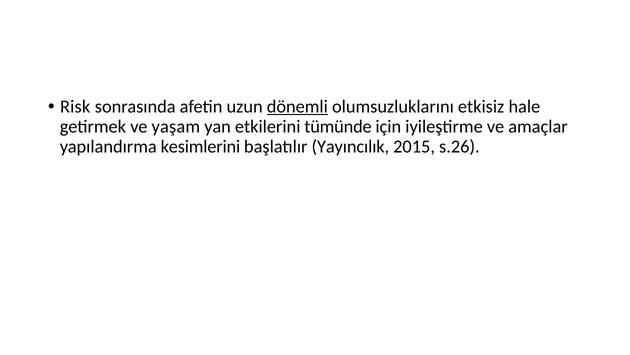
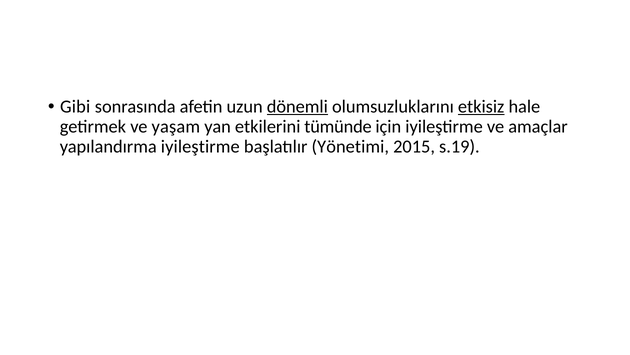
Risk: Risk -> Gibi (75, 107)
etkisiz underline: none -> present (481, 107)
yapılandırma kesimlerini: kesimlerini -> iyileştirme (200, 146)
Yayıncılık: Yayıncılık -> Yönetimi (350, 146)
s.26: s.26 -> s.19 (459, 146)
